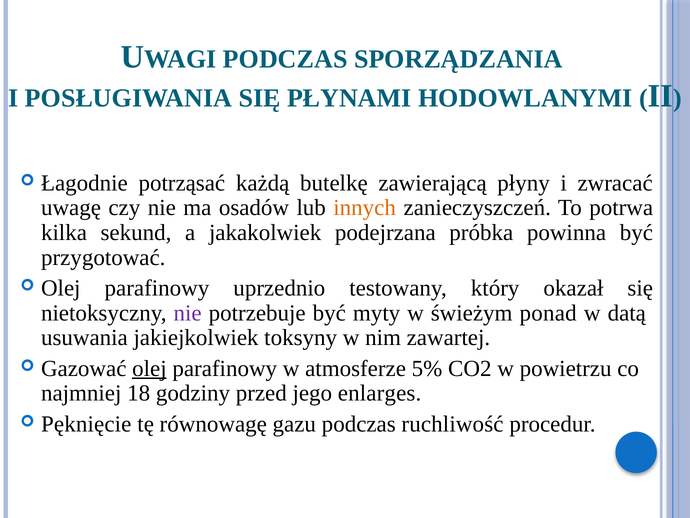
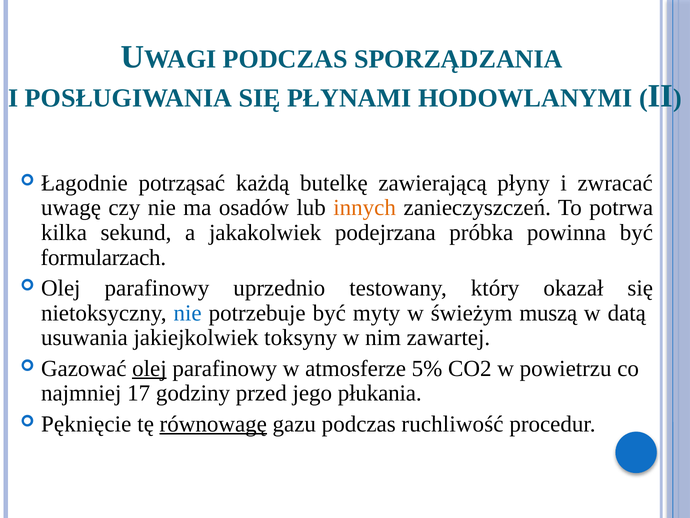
przygotować: przygotować -> formularzach (103, 257)
nie colour: purple -> blue (188, 313)
ponad: ponad -> muszą (548, 313)
18: 18 -> 17 (139, 393)
enlarges: enlarges -> płukania (380, 393)
równowagę underline: none -> present (213, 424)
